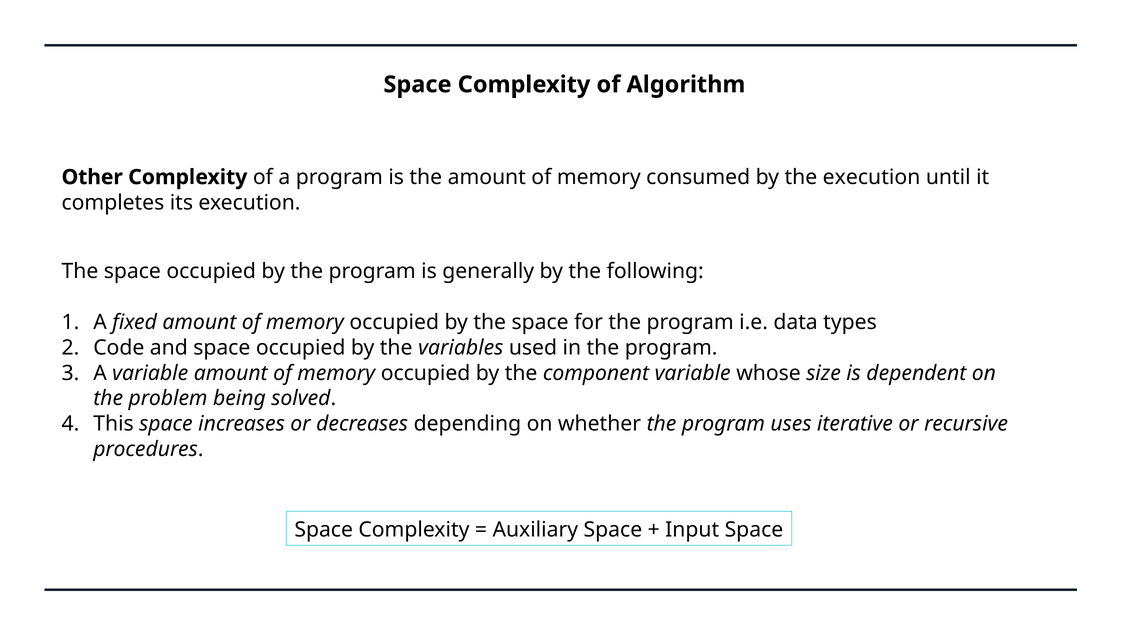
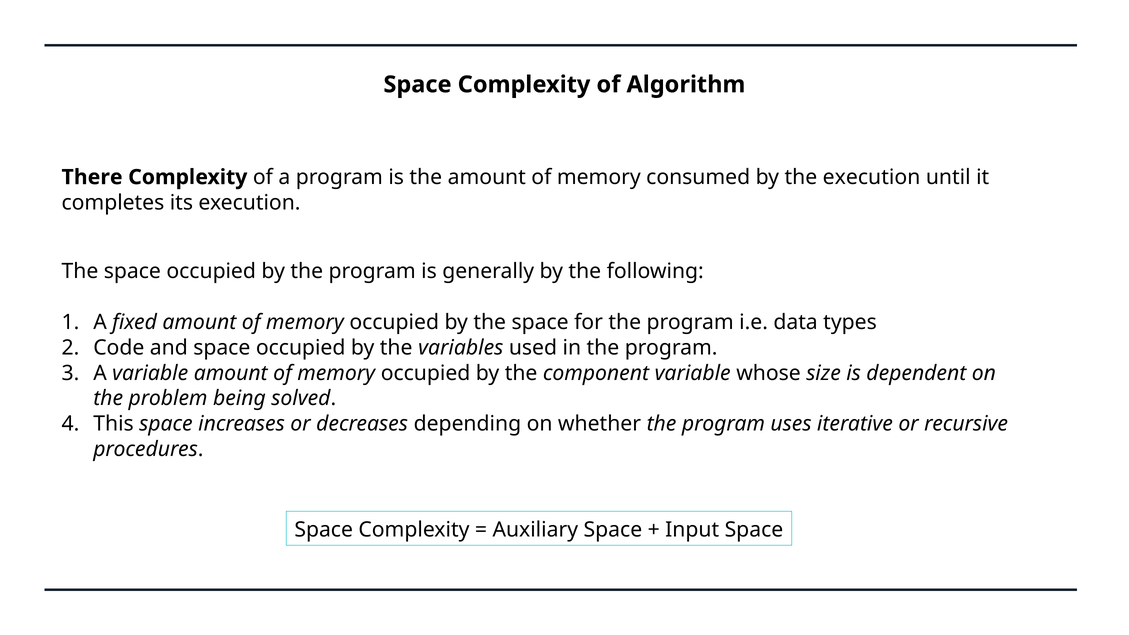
Other: Other -> There (92, 177)
